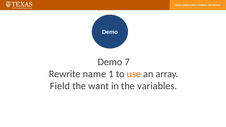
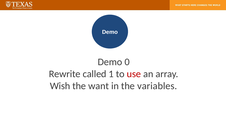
7: 7 -> 0 (127, 62)
name: name -> called (95, 74)
use colour: orange -> red (134, 74)
Field: Field -> Wish (60, 86)
